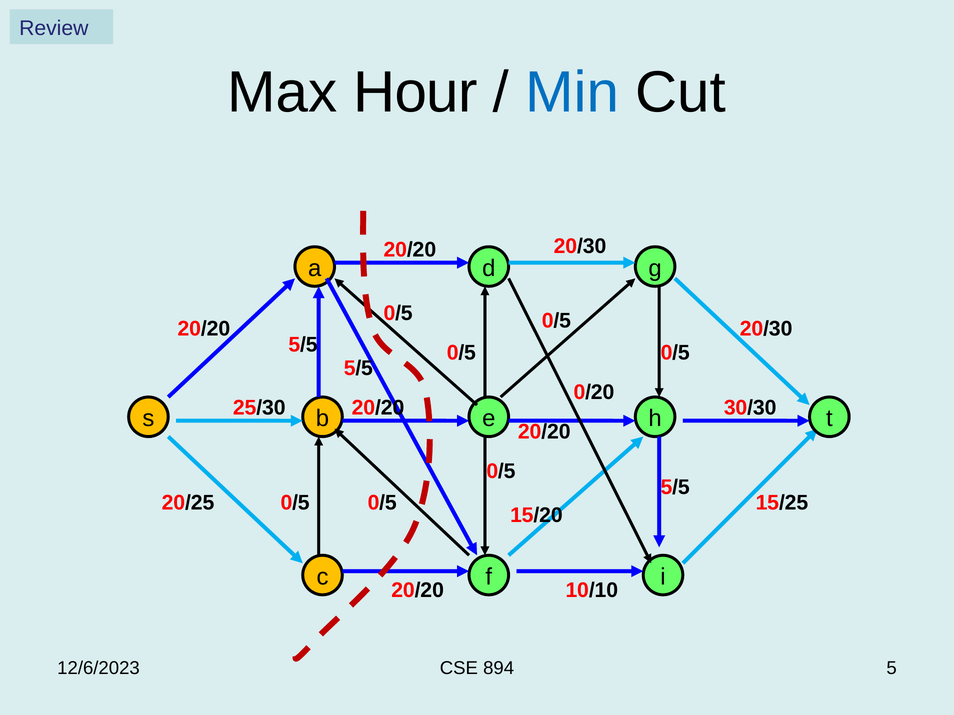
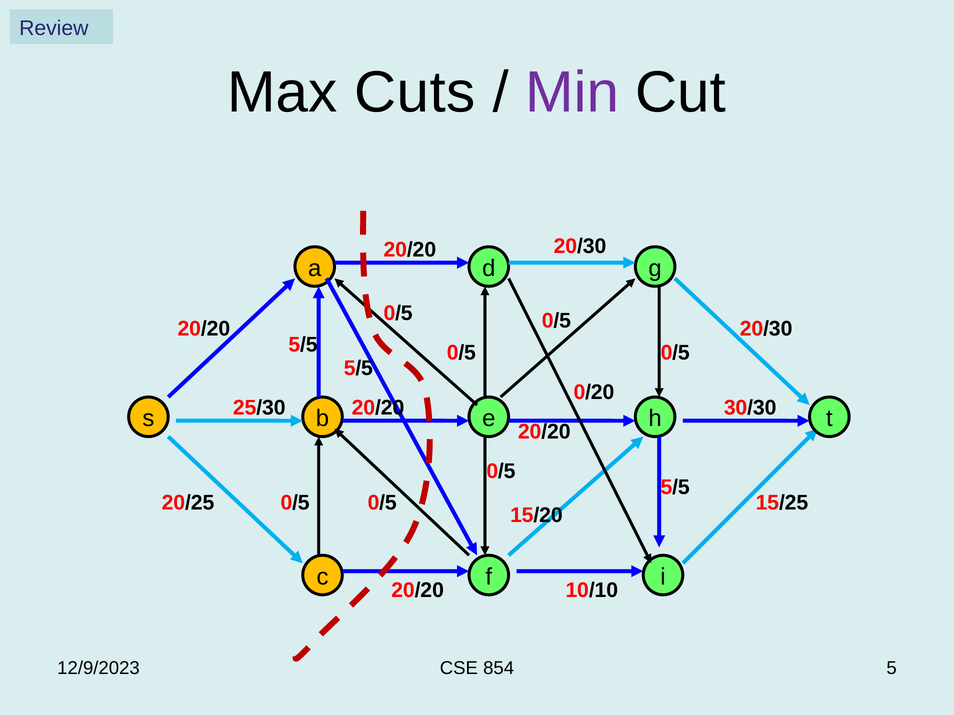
Hour: Hour -> Cuts (415, 92)
Min colour: blue -> purple (572, 92)
12/6/2023: 12/6/2023 -> 12/9/2023 (99, 669)
894: 894 -> 854 (499, 669)
